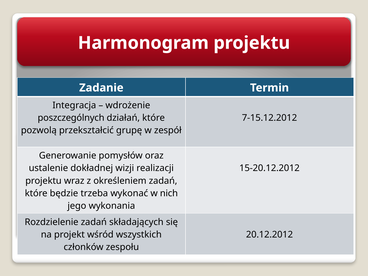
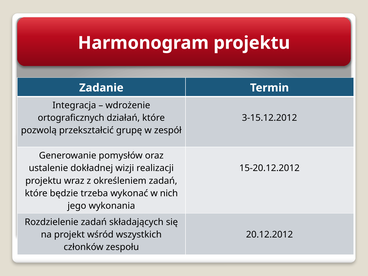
poszczególnych: poszczególnych -> ortograficznych (71, 118)
7-15.12.2012: 7-15.12.2012 -> 3-15.12.2012 (270, 118)
